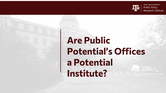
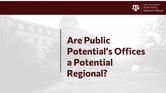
Institute: Institute -> Regional (87, 74)
